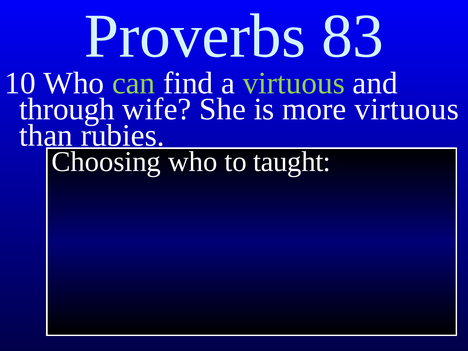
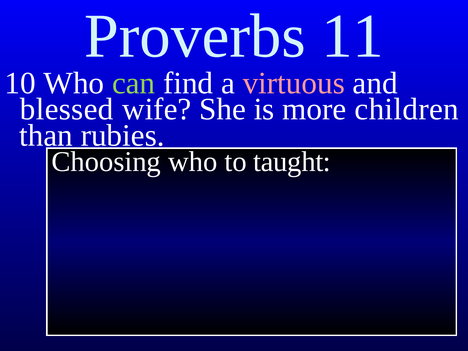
83: 83 -> 11 (353, 36)
virtuous colour: light green -> pink (294, 83)
through: through -> blessed (67, 109)
more virtuous: virtuous -> children (407, 109)
